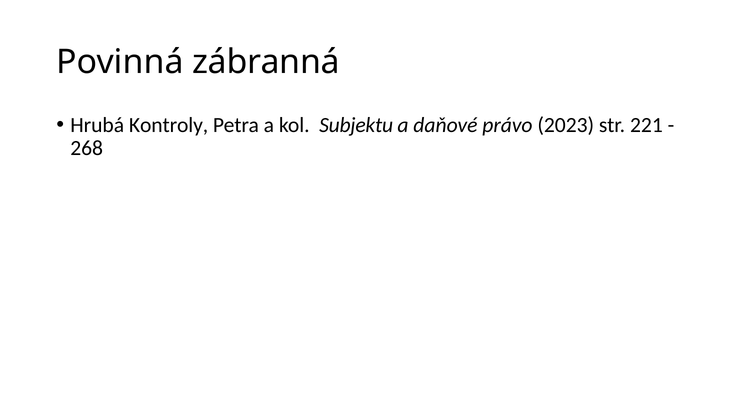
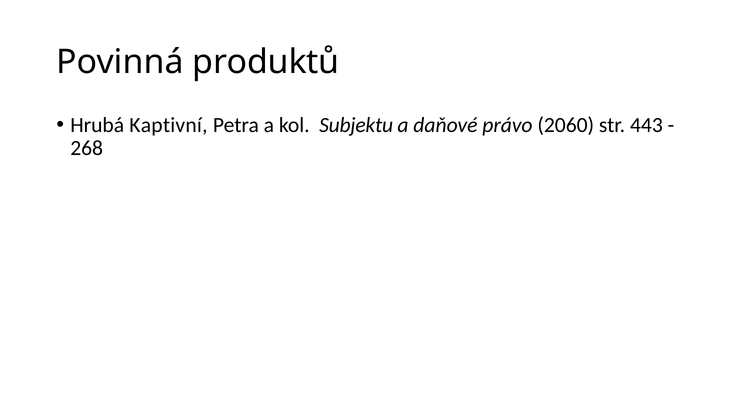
zábranná: zábranná -> produktů (266, 62)
Kontroly: Kontroly -> Kaptivní (168, 125)
2023: 2023 -> 2060 (566, 125)
221: 221 -> 443 (646, 125)
